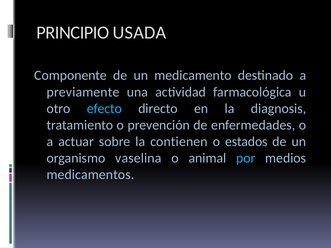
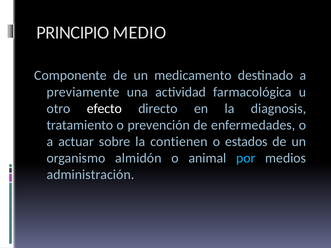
USADA: USADA -> MEDIO (139, 32)
efecto colour: light blue -> white (104, 109)
vaselina: vaselina -> almidón (138, 158)
medicamentos: medicamentos -> administración (90, 175)
